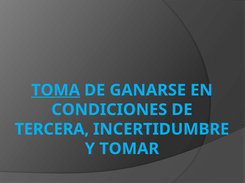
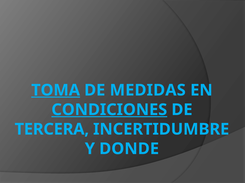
GANARSE: GANARSE -> MEDIDAS (148, 91)
CONDICIONES underline: none -> present (109, 110)
TOMAR: TOMAR -> DONDE (129, 149)
